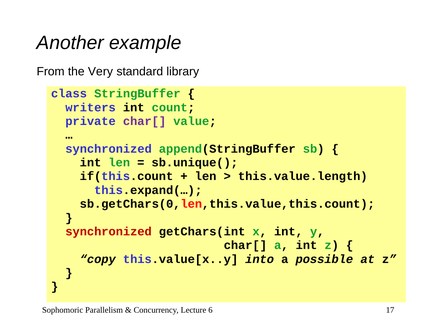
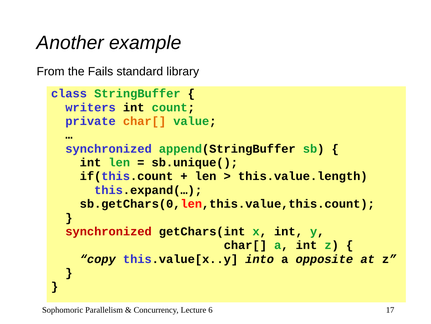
Very: Very -> Fails (101, 71)
char[ colour: purple -> orange (145, 121)
possible: possible -> opposite (324, 258)
